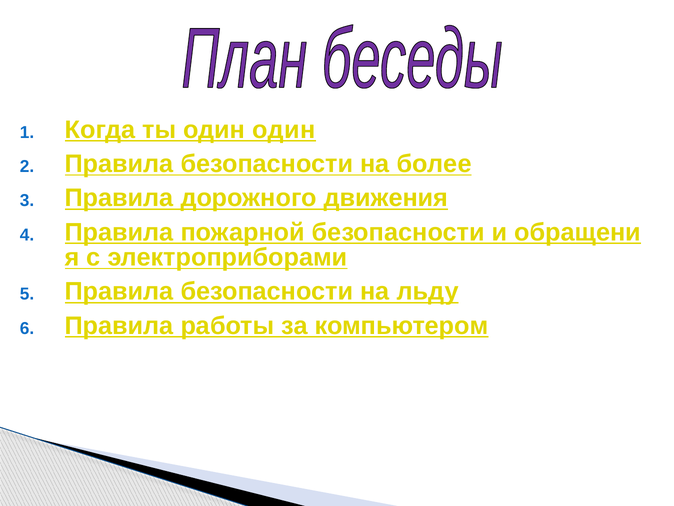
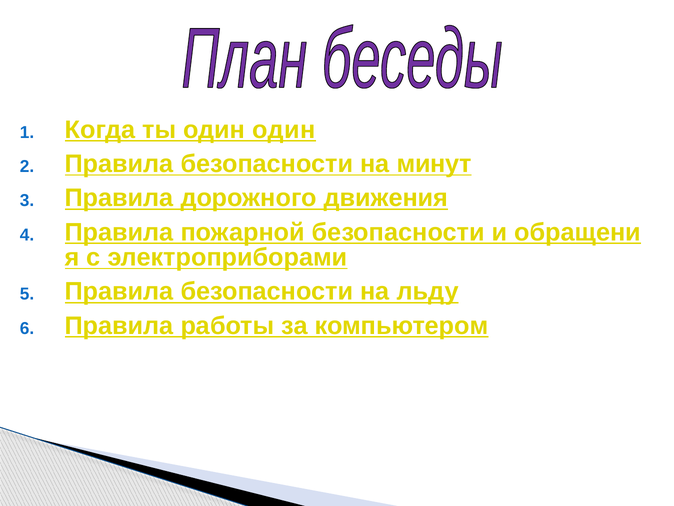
более: более -> минут (434, 164)
